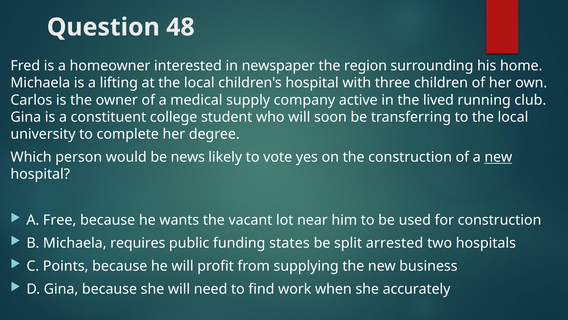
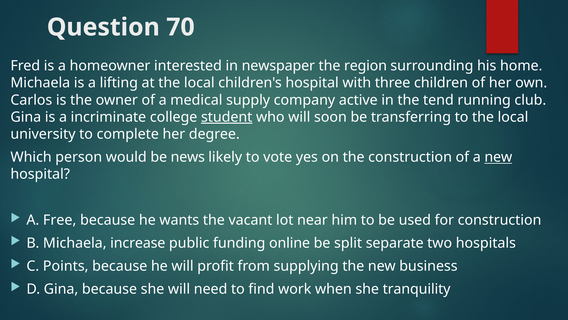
48: 48 -> 70 (180, 27)
lived: lived -> tend (438, 100)
constituent: constituent -> incriminate (108, 117)
student underline: none -> present (227, 117)
requires: requires -> increase (138, 243)
states: states -> online (290, 243)
arrested: arrested -> separate (395, 243)
accurately: accurately -> tranquility (417, 289)
